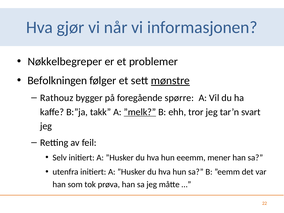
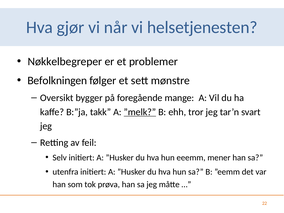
informasjonen: informasjonen -> helsetjenesten (202, 27)
mønstre underline: present -> none (170, 81)
Rathouz: Rathouz -> Oversikt (57, 98)
spørre: spørre -> mange (179, 98)
